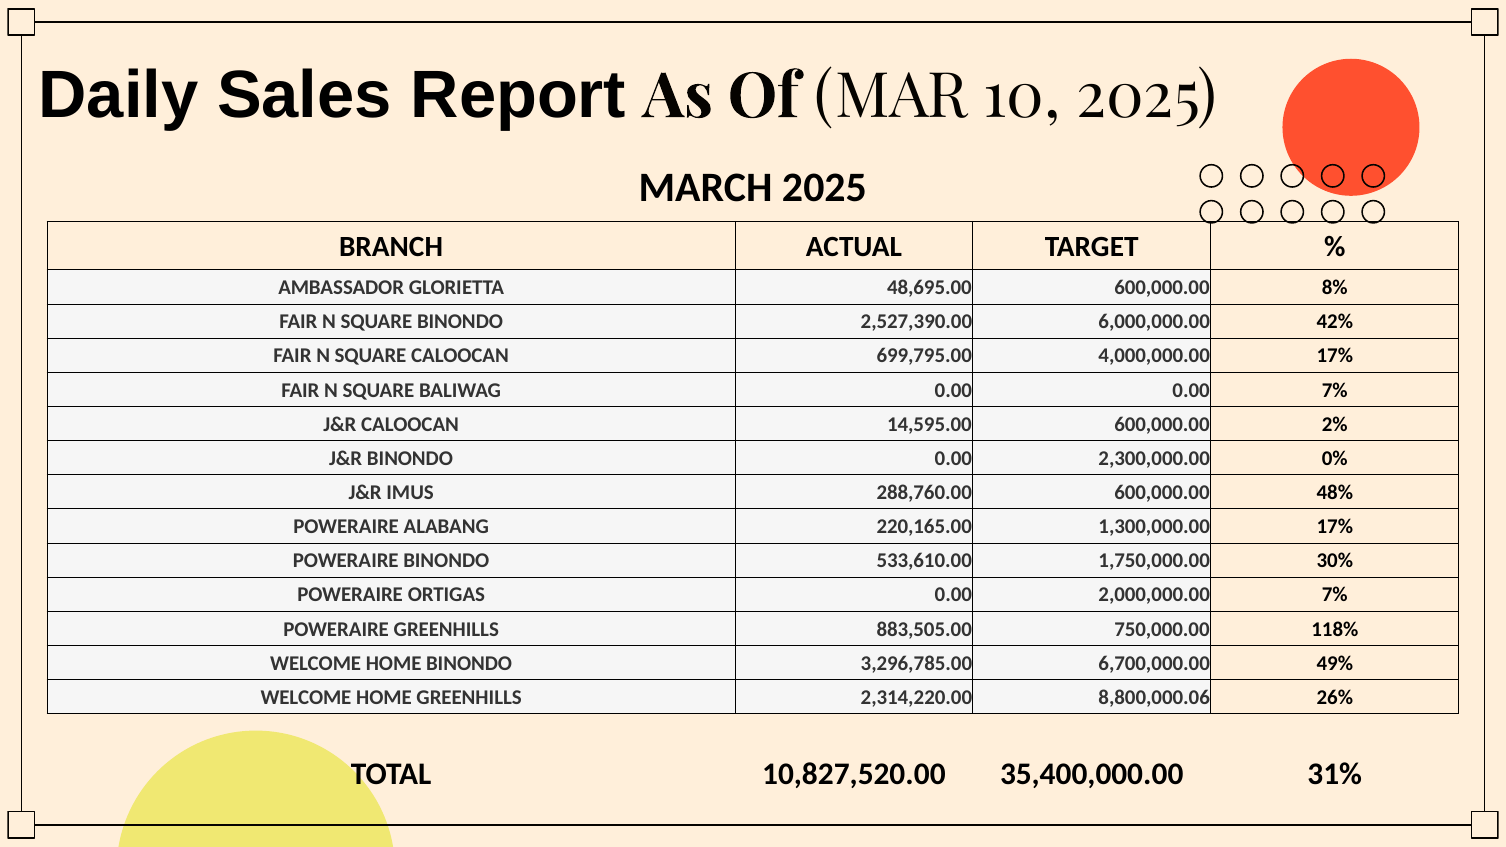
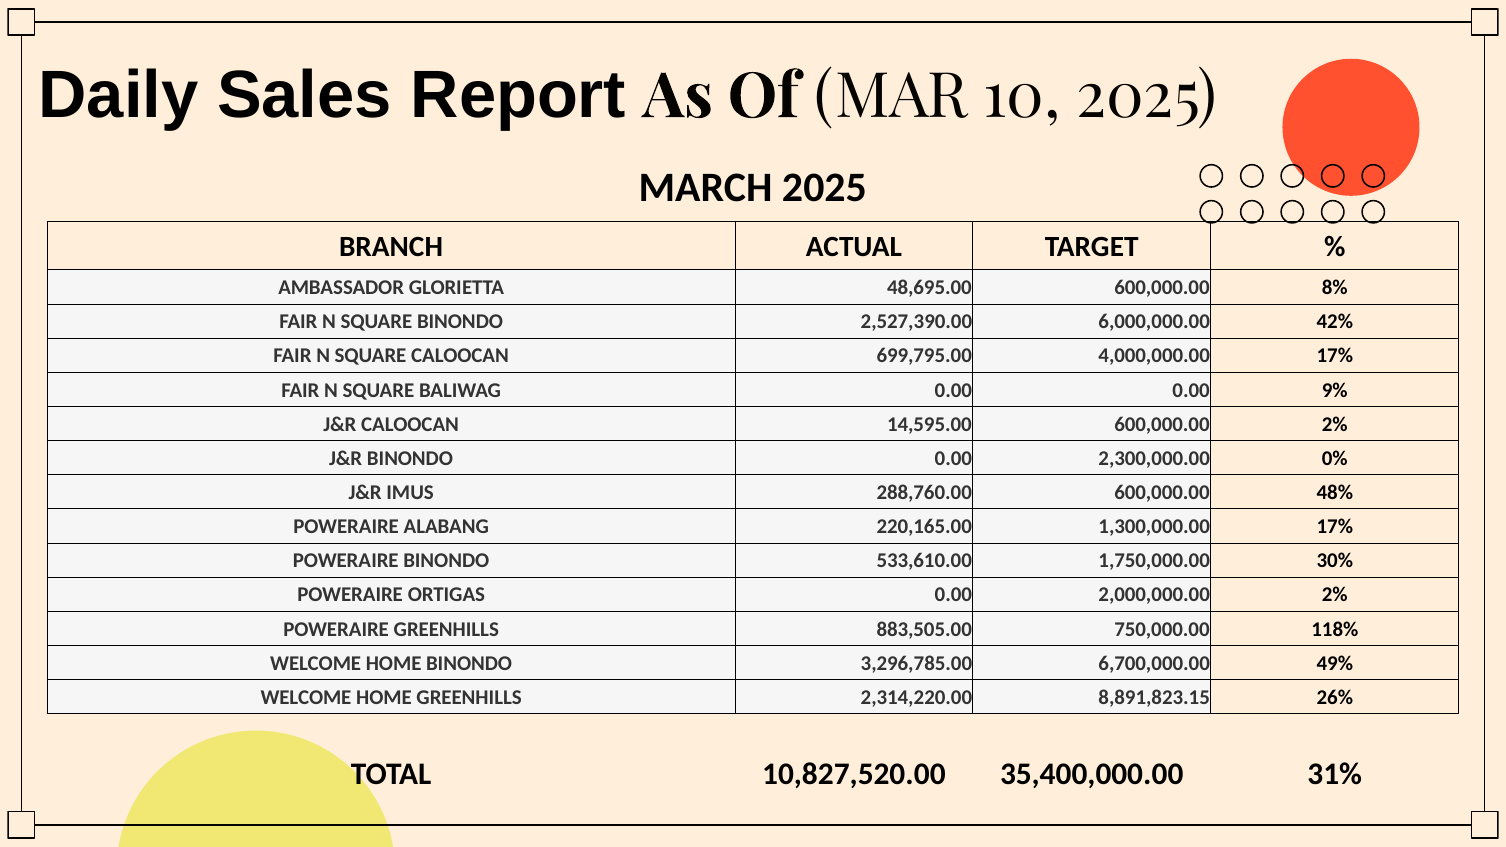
0.00 7%: 7% -> 9% (1335, 390)
2,000,000.00 7%: 7% -> 2% (1335, 595)
8,800,000.06: 8,800,000.06 -> 8,891,823.15 (1154, 698)
